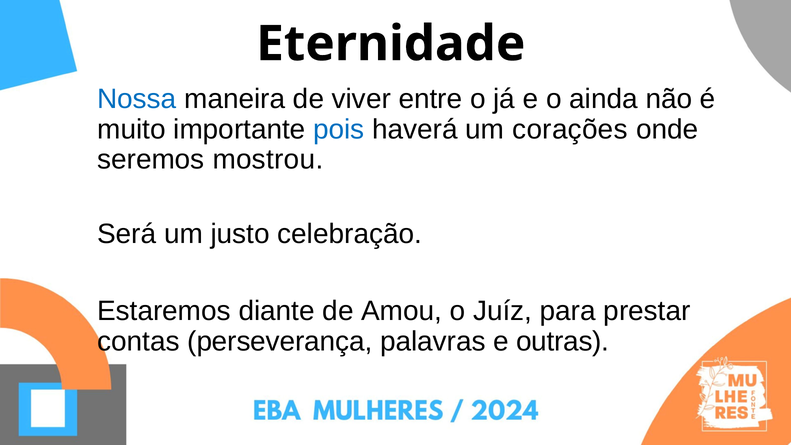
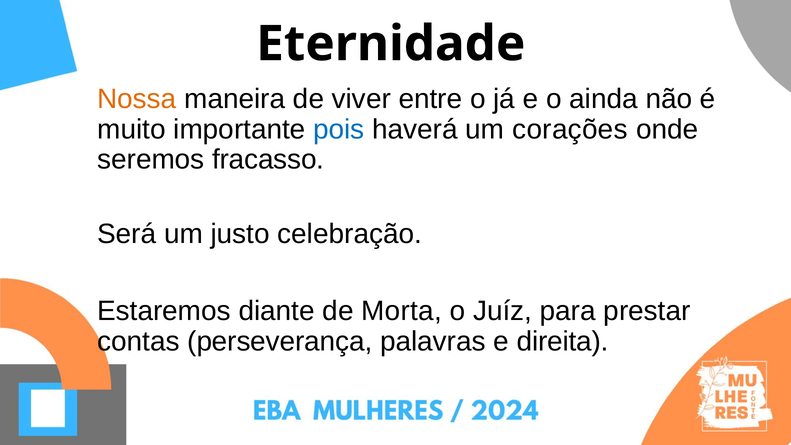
Nossa colour: blue -> orange (137, 99)
mostrou: mostrou -> fracasso (268, 160)
Amou: Amou -> Morta (402, 311)
outras: outras -> direita (563, 341)
